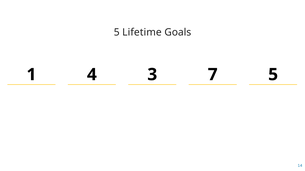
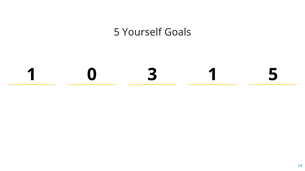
Lifetime: Lifetime -> Yourself (142, 32)
4: 4 -> 0 (92, 75)
3 7: 7 -> 1 (213, 75)
